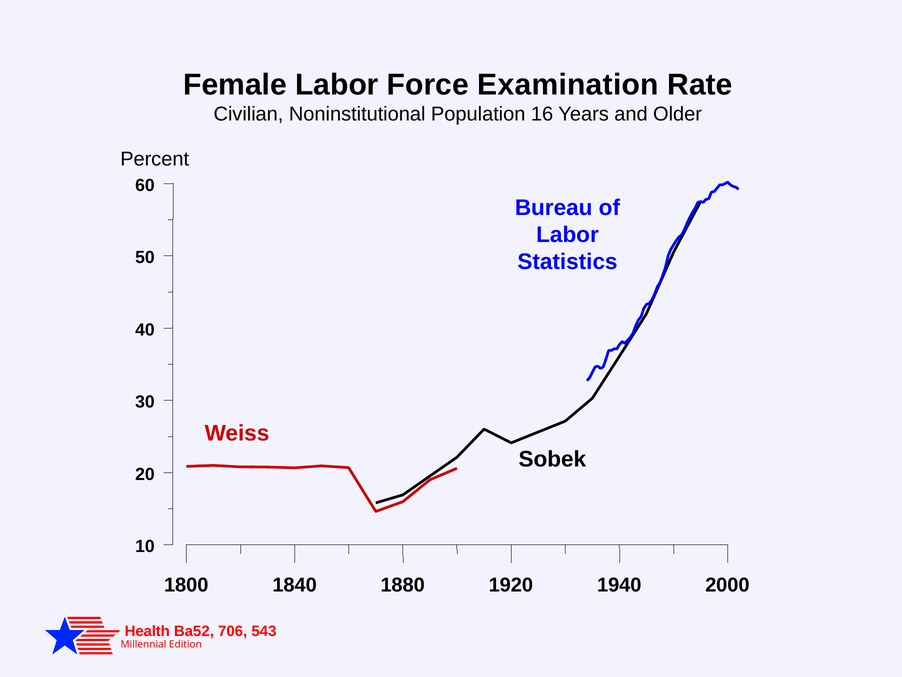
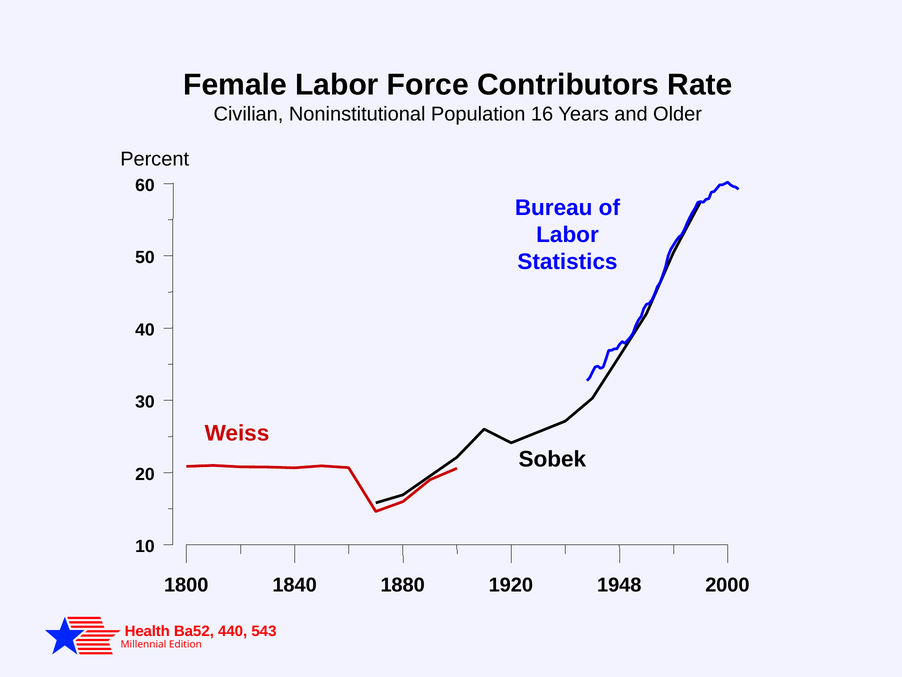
Examination: Examination -> Contributors (568, 85)
1940: 1940 -> 1948 (619, 585)
706: 706 -> 440 (233, 631)
